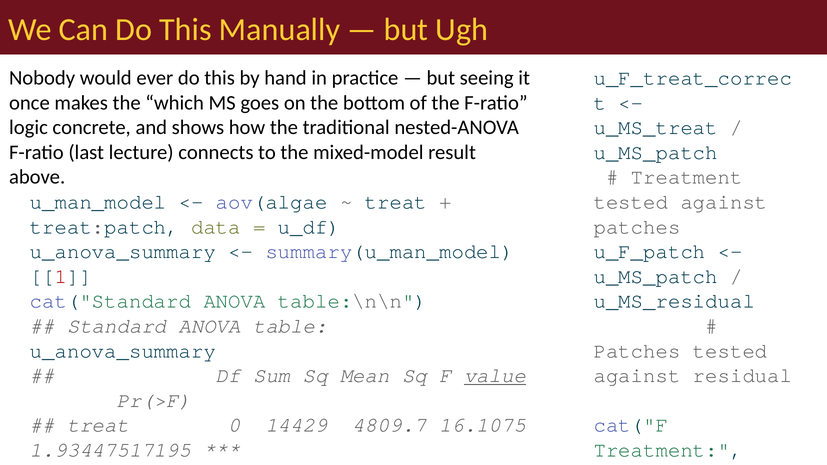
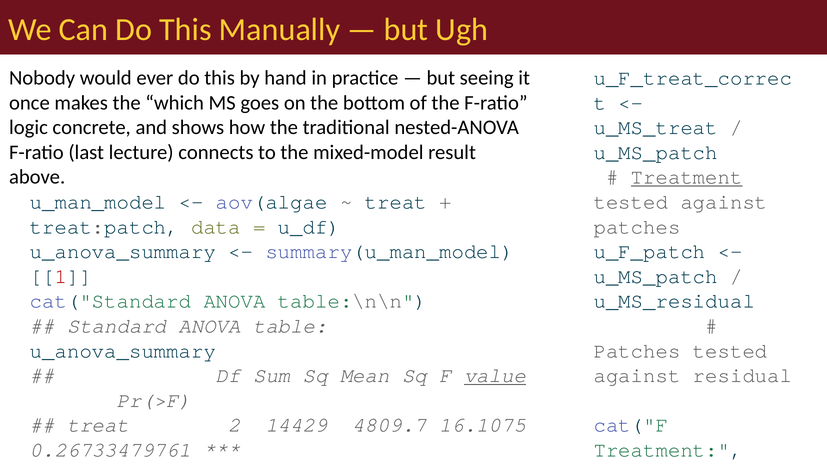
Treatment underline: none -> present (687, 177)
treat 0: 0 -> 2 (235, 425)
1.93447517195: 1.93447517195 -> 0.26733479761 (111, 450)
